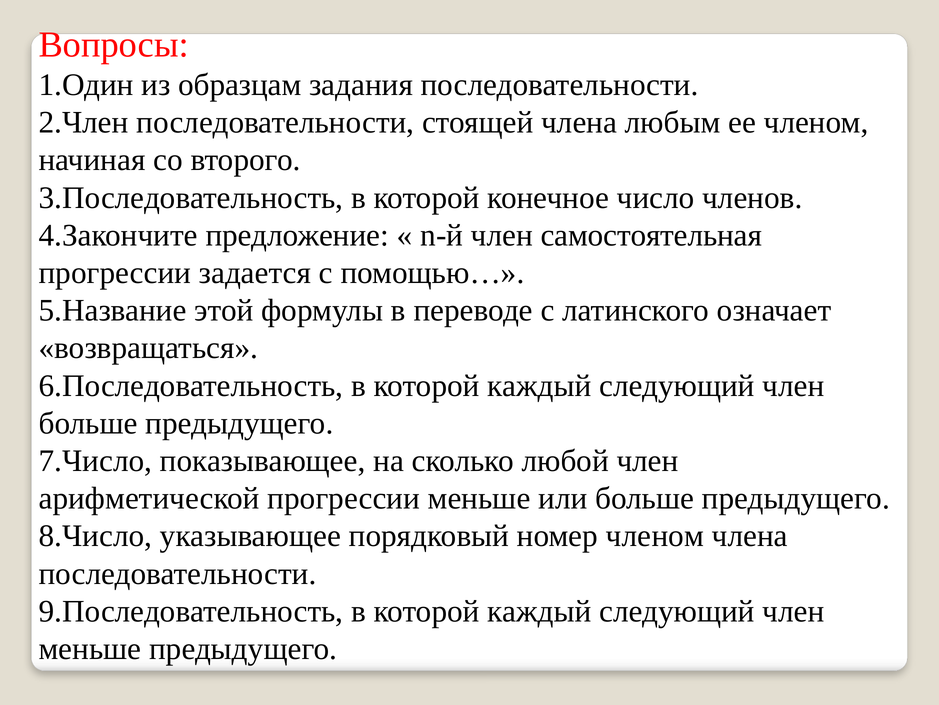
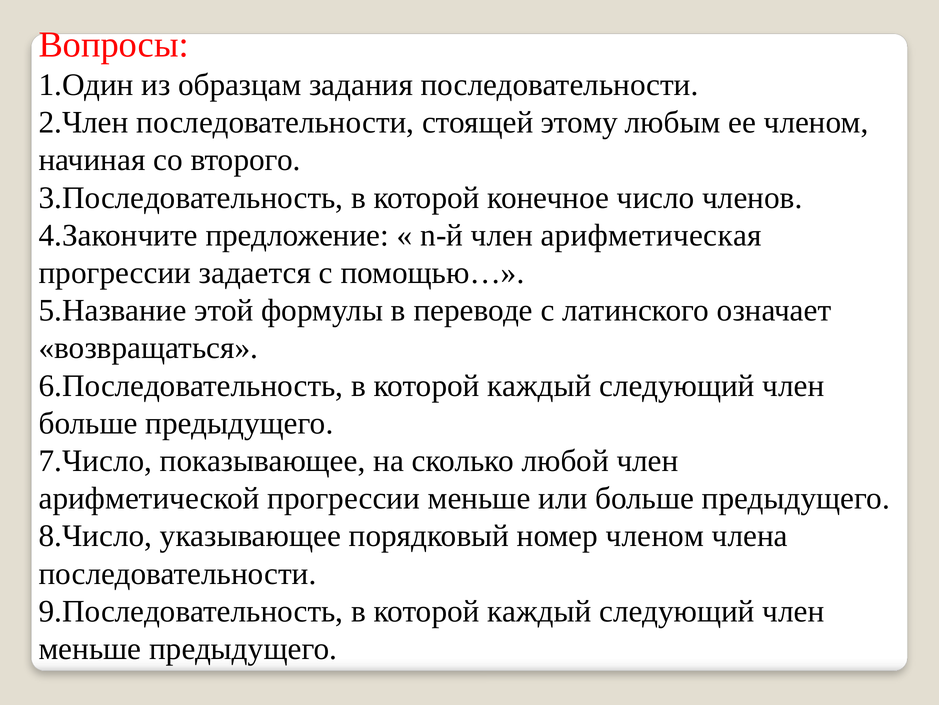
стоящей члена: члена -> этому (579, 122)
самостоятельная: самостоятельная -> арифметическая (651, 235)
